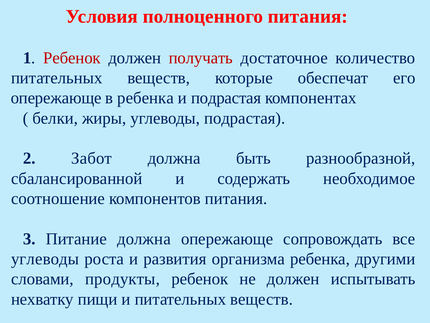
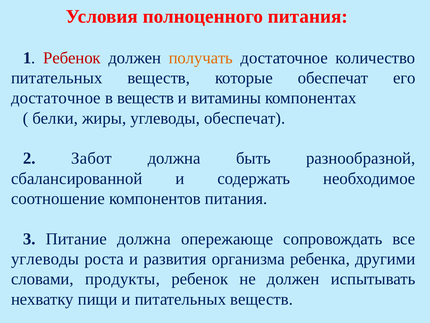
получать colour: red -> orange (201, 58)
опережающе: опережающе -> достаточное (56, 98)
в ребенка: ребенка -> веществ (146, 98)
и подрастая: подрастая -> витамины (226, 98)
углеводы подрастая: подрастая -> обеспечат (245, 118)
